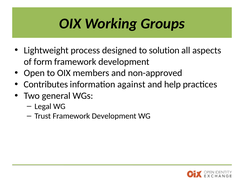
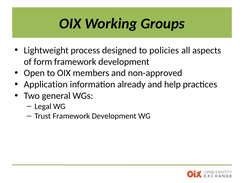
solution: solution -> policies (164, 50)
Contributes: Contributes -> Application (46, 84)
against: against -> already (131, 84)
